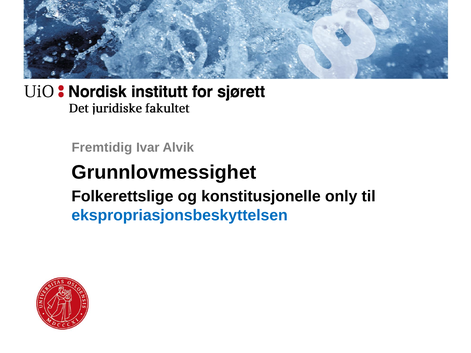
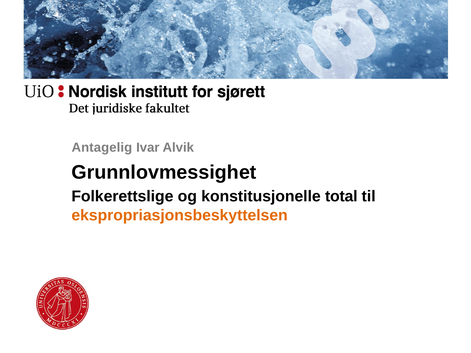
Fremtidig: Fremtidig -> Antagelig (102, 148)
only: only -> total (341, 197)
ekspropriasjonsbeskyttelsen colour: blue -> orange (180, 215)
